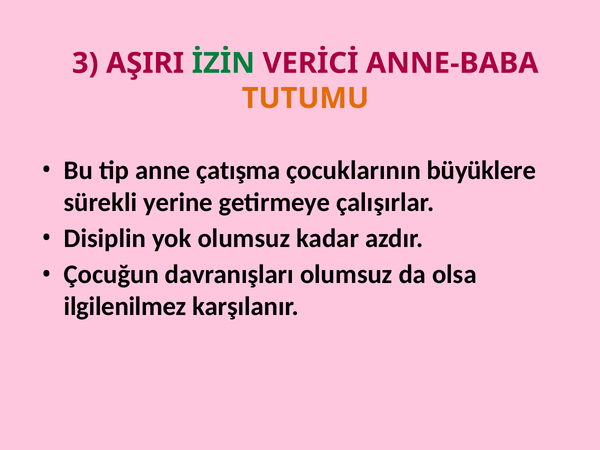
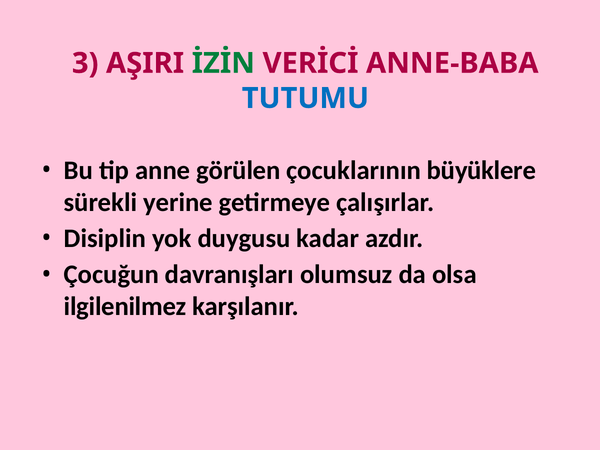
TUTUMU colour: orange -> blue (305, 98)
çatışma: çatışma -> görülen (238, 170)
yok olumsuz: olumsuz -> duygusu (244, 238)
